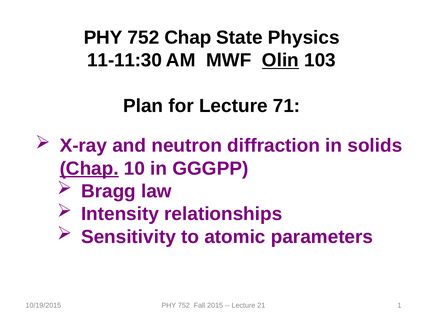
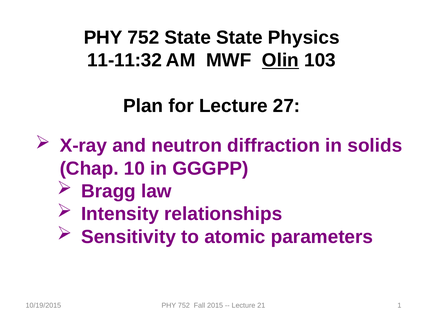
752 Chap: Chap -> State (188, 38)
11-11:30: 11-11:30 -> 11-11:32 (125, 60)
71: 71 -> 27 (287, 106)
Chap underline: present -> none (89, 169)
